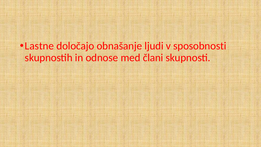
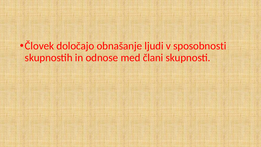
Lastne: Lastne -> Človek (39, 46)
